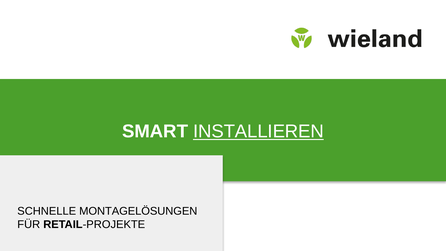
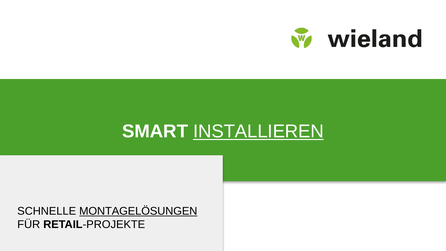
MONTAGELÖSUNGEN underline: none -> present (138, 211)
